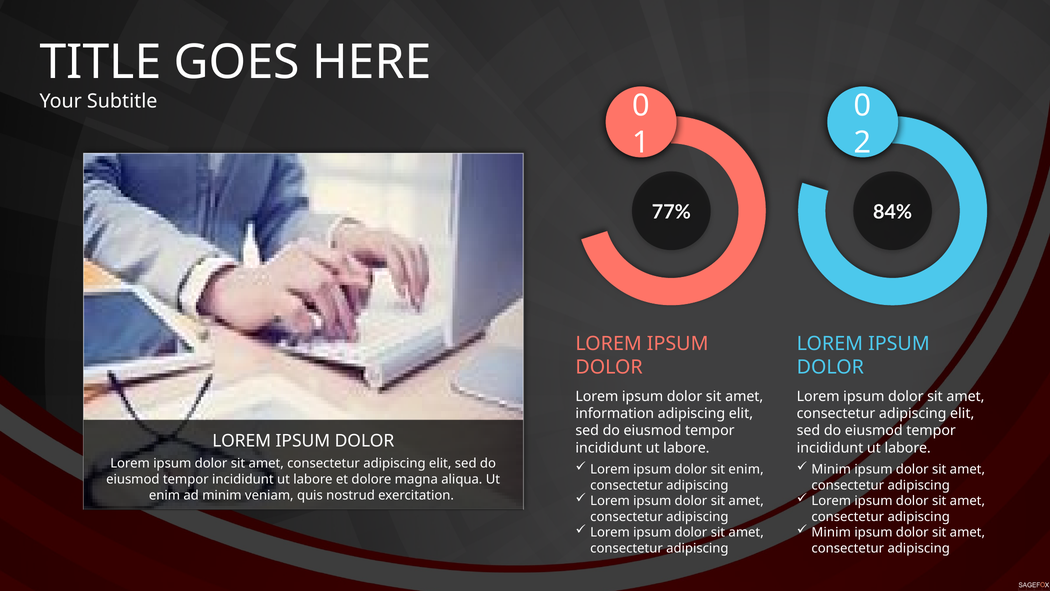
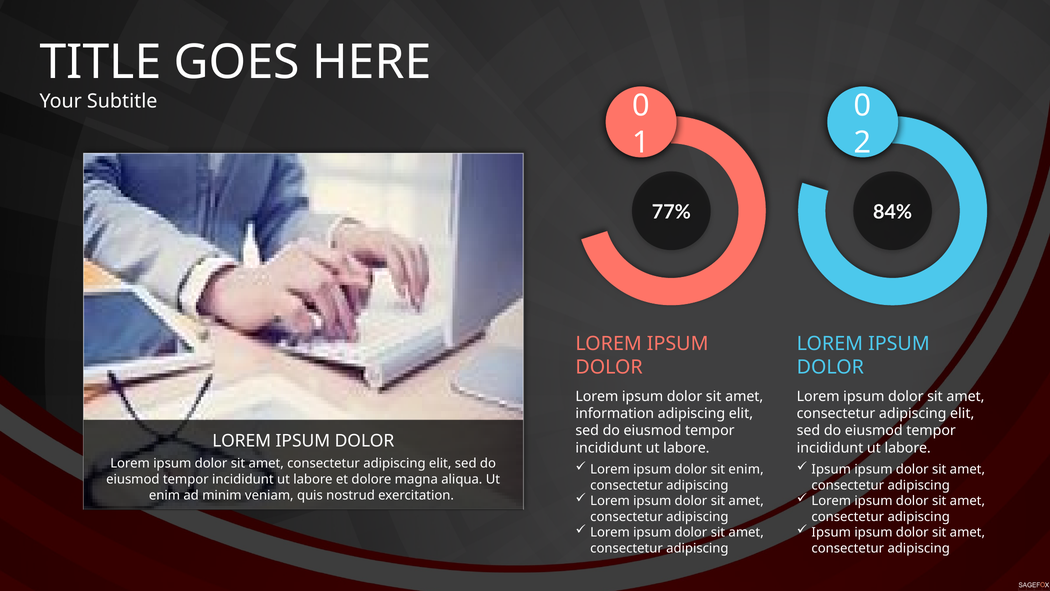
Minim: Minim -> Ipsum (831, 469)
Minim: Minim -> Ipsum (831, 532)
